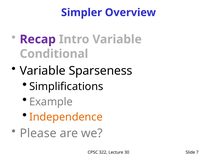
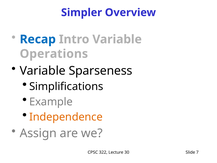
Recap colour: purple -> blue (38, 39)
Conditional: Conditional -> Operations (54, 54)
Please: Please -> Assign (38, 133)
